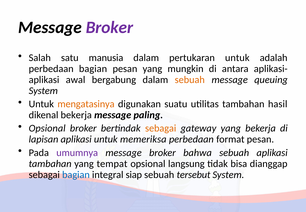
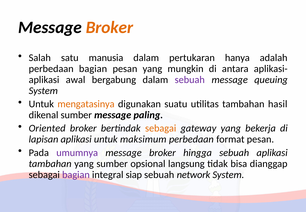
Broker colour: purple -> orange (110, 27)
pertukaran untuk: untuk -> hanya (237, 58)
sebuah colour: orange -> purple (190, 80)
dikenal bekerja: bekerja -> sumber (76, 115)
Opsional: Opsional -> Oriented (47, 128)
memeriksa: memeriksa -> maksimum (143, 139)
bahwa: bahwa -> hingga (198, 153)
yang tempat: tempat -> sumber (112, 164)
bagian colour: blue -> purple (76, 175)
tersebut: tersebut -> network (194, 175)
